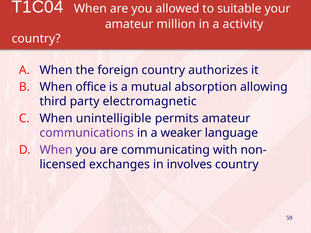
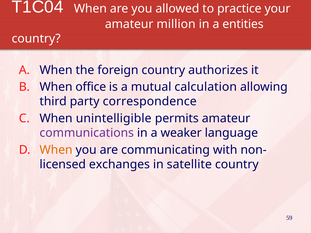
suitable: suitable -> practice (239, 9)
activity: activity -> entities (243, 24)
absorption: absorption -> calculation (206, 87)
electromagnetic: electromagnetic -> correspondence (150, 102)
When colour: purple -> orange (56, 150)
involves: involves -> satellite (189, 165)
